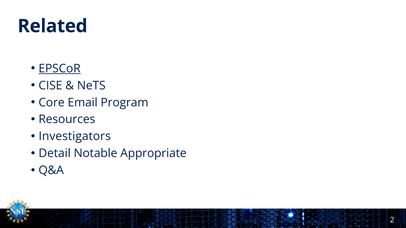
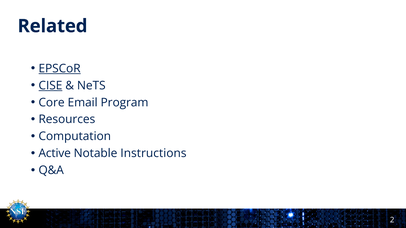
CISE underline: none -> present (50, 86)
Investigators: Investigators -> Computation (75, 137)
Detail: Detail -> Active (55, 154)
Appropriate: Appropriate -> Instructions (153, 154)
